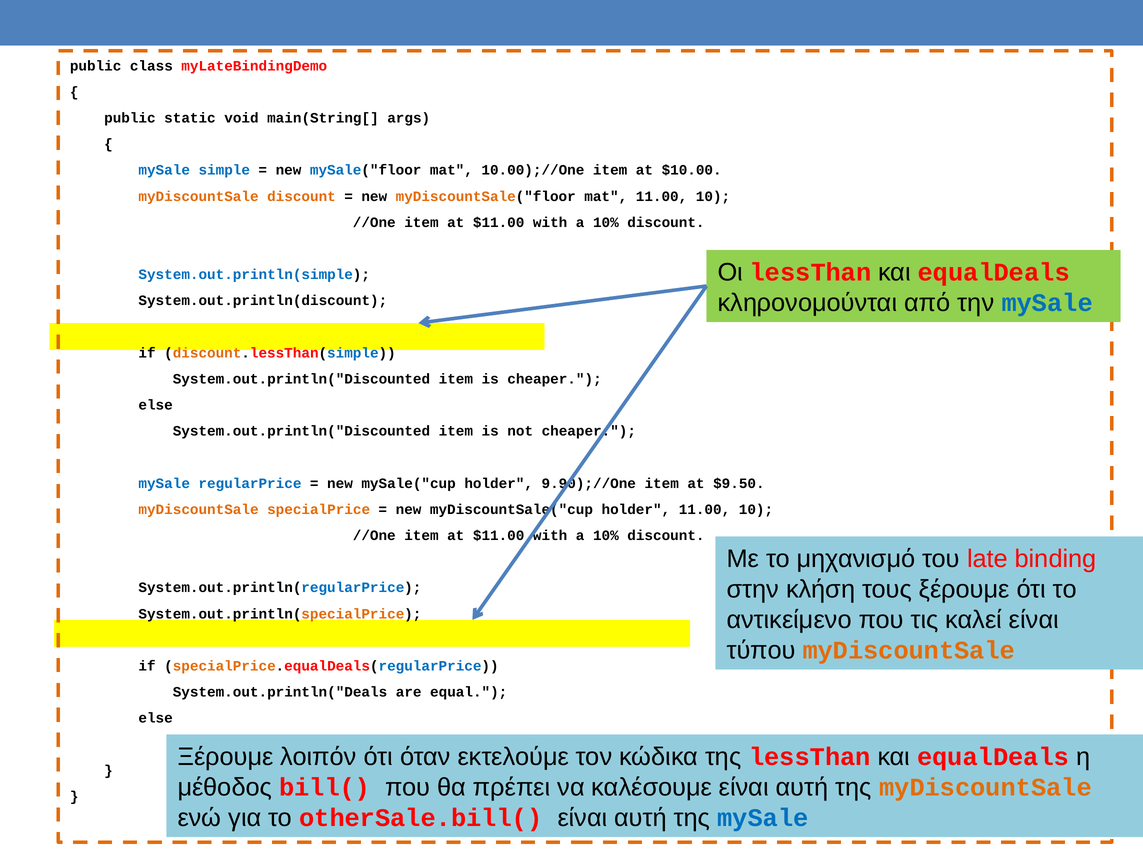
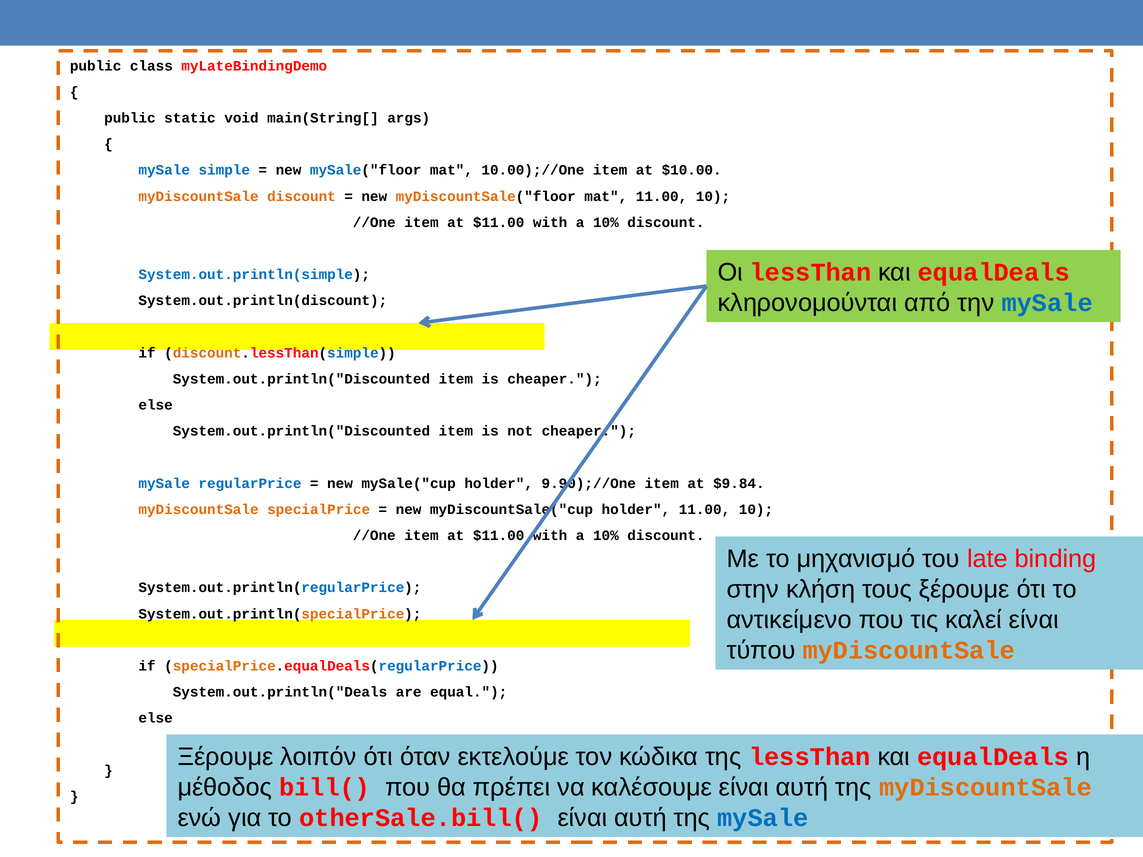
$9.50: $9.50 -> $9.84 (739, 483)
